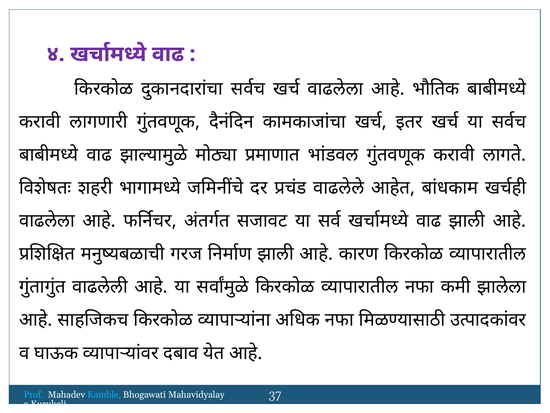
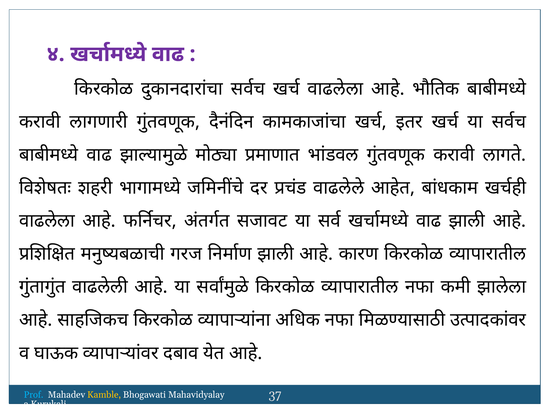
Kamble colour: light blue -> yellow (104, 394)
